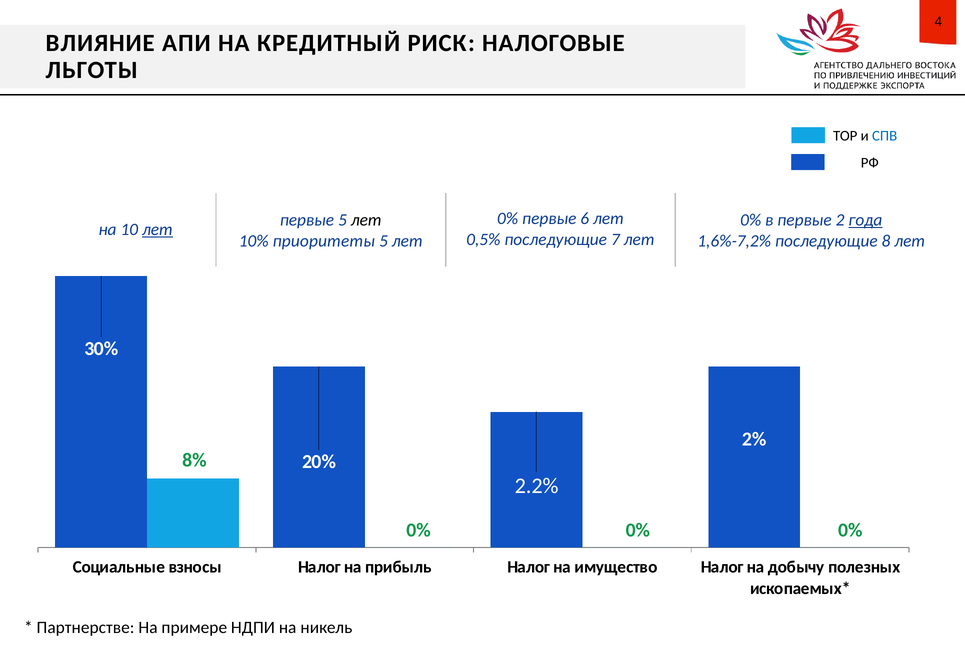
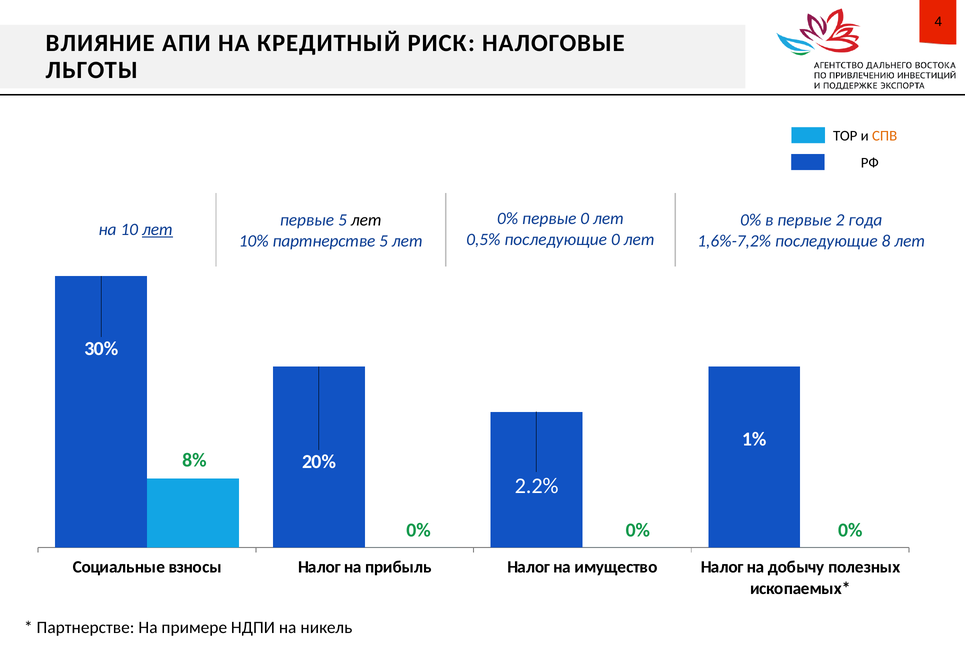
СПВ colour: blue -> orange (885, 136)
первые 6: 6 -> 0 (585, 219)
года underline: present -> none (865, 220)
последующие 7: 7 -> 0 (615, 240)
10% приоритеты: приоритеты -> партнерстве (324, 241)
2%: 2% -> 1% (754, 439)
